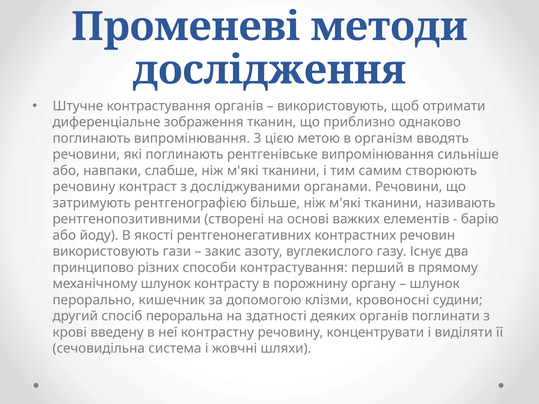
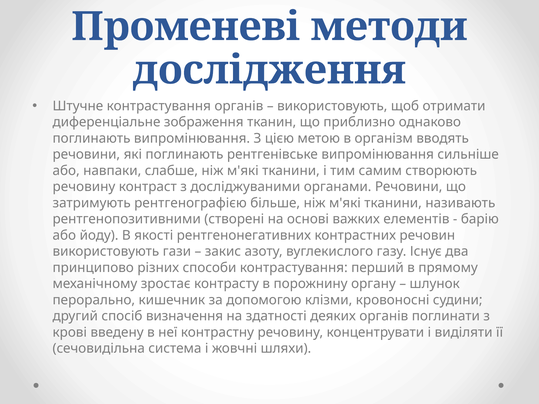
механічному шлунок: шлунок -> зростає (166, 284)
пероральна: пероральна -> визначення (184, 316)
